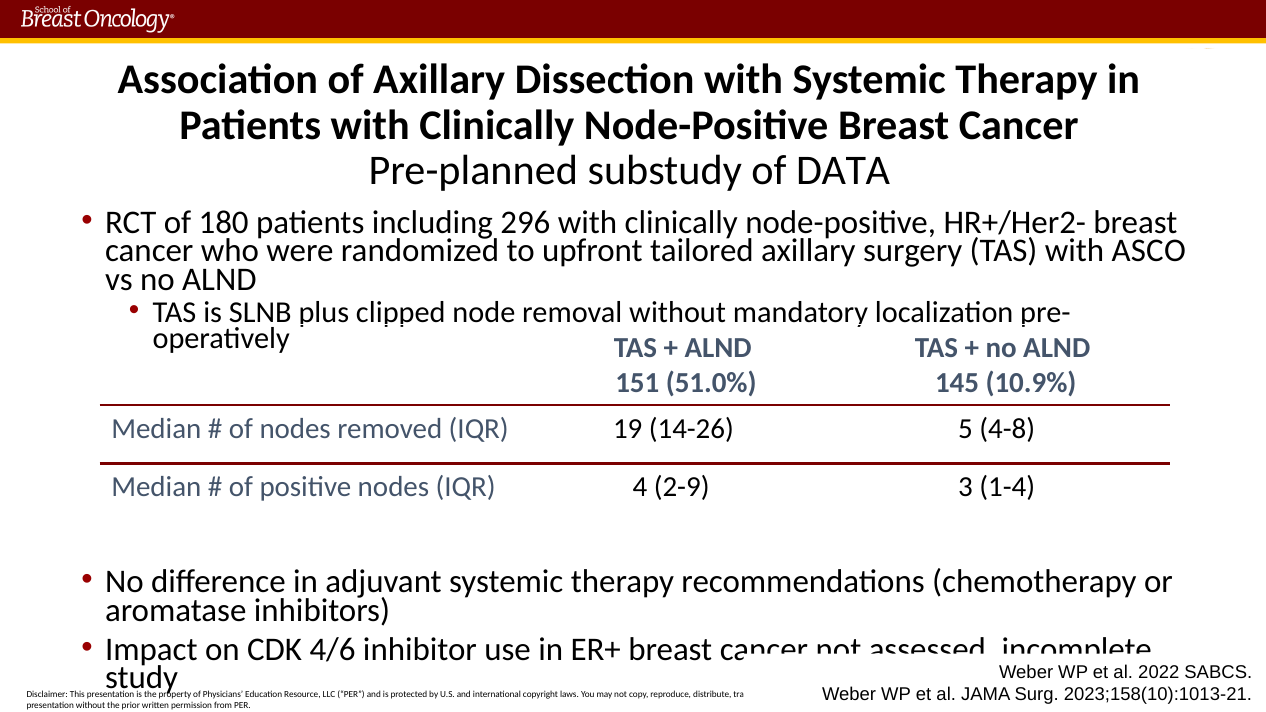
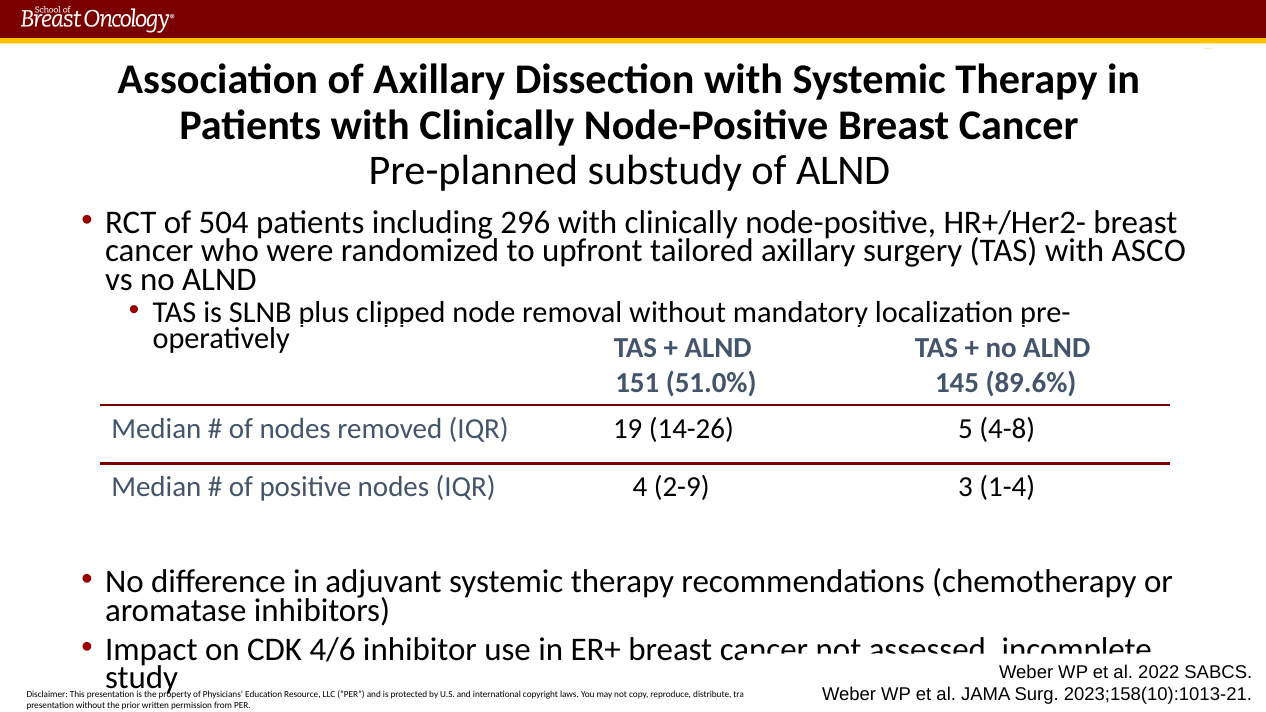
of DATA: DATA -> ALND (843, 171)
180: 180 -> 504 (224, 222)
10.9%: 10.9% -> 89.6% (1031, 383)
